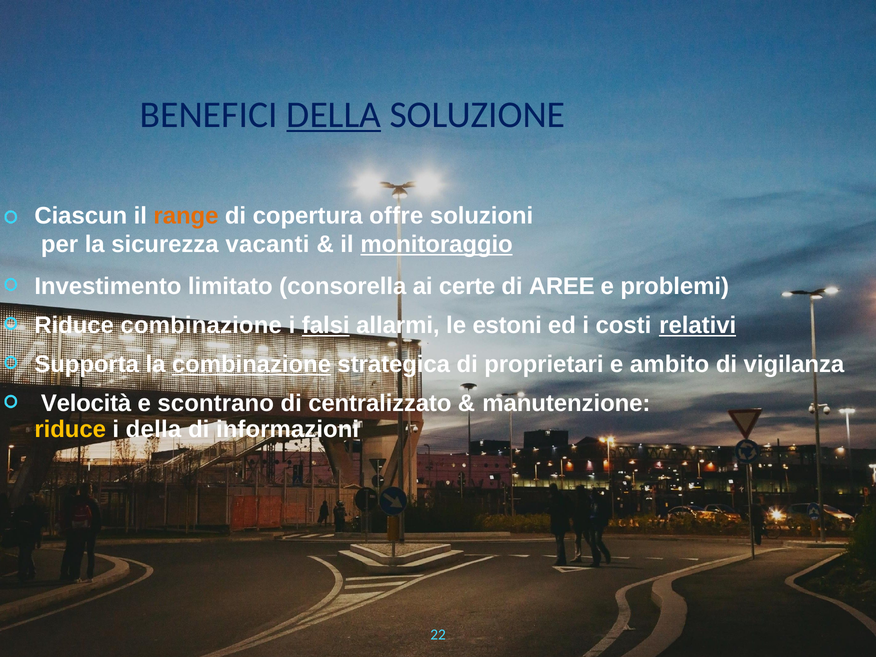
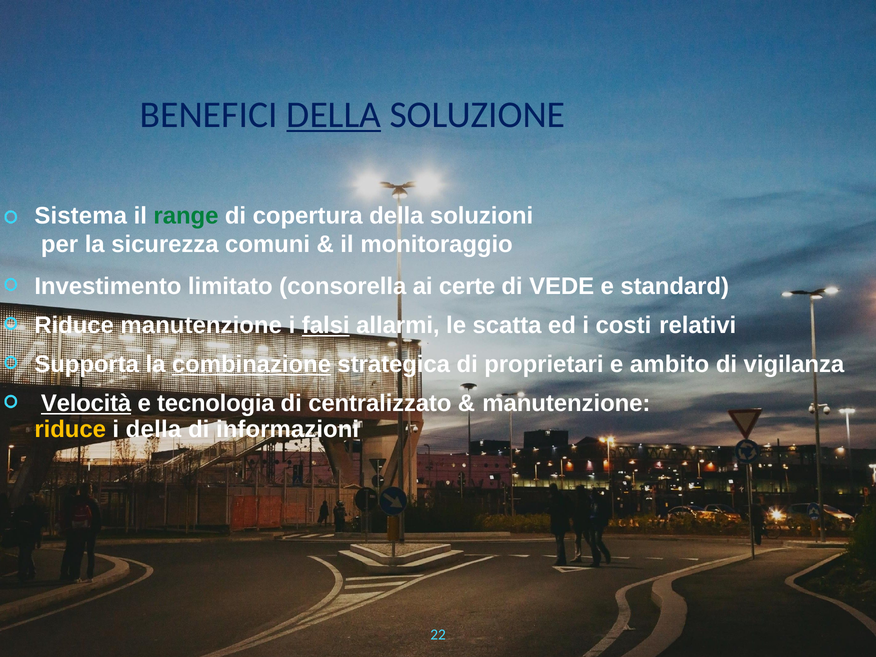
Ciascun: Ciascun -> Sistema (81, 216)
range colour: orange -> green (186, 216)
copertura offre: offre -> della (396, 216)
vacanti: vacanti -> comuni (268, 244)
monitoraggio underline: present -> none (437, 244)
AREE: AREE -> VEDE (562, 286)
problemi: problemi -> standard (675, 286)
Riduce combinazione: combinazione -> manutenzione (201, 325)
estoni: estoni -> scatta (507, 325)
relativi underline: present -> none (698, 325)
Velocità underline: none -> present (86, 403)
scontrano: scontrano -> tecnologia (216, 403)
